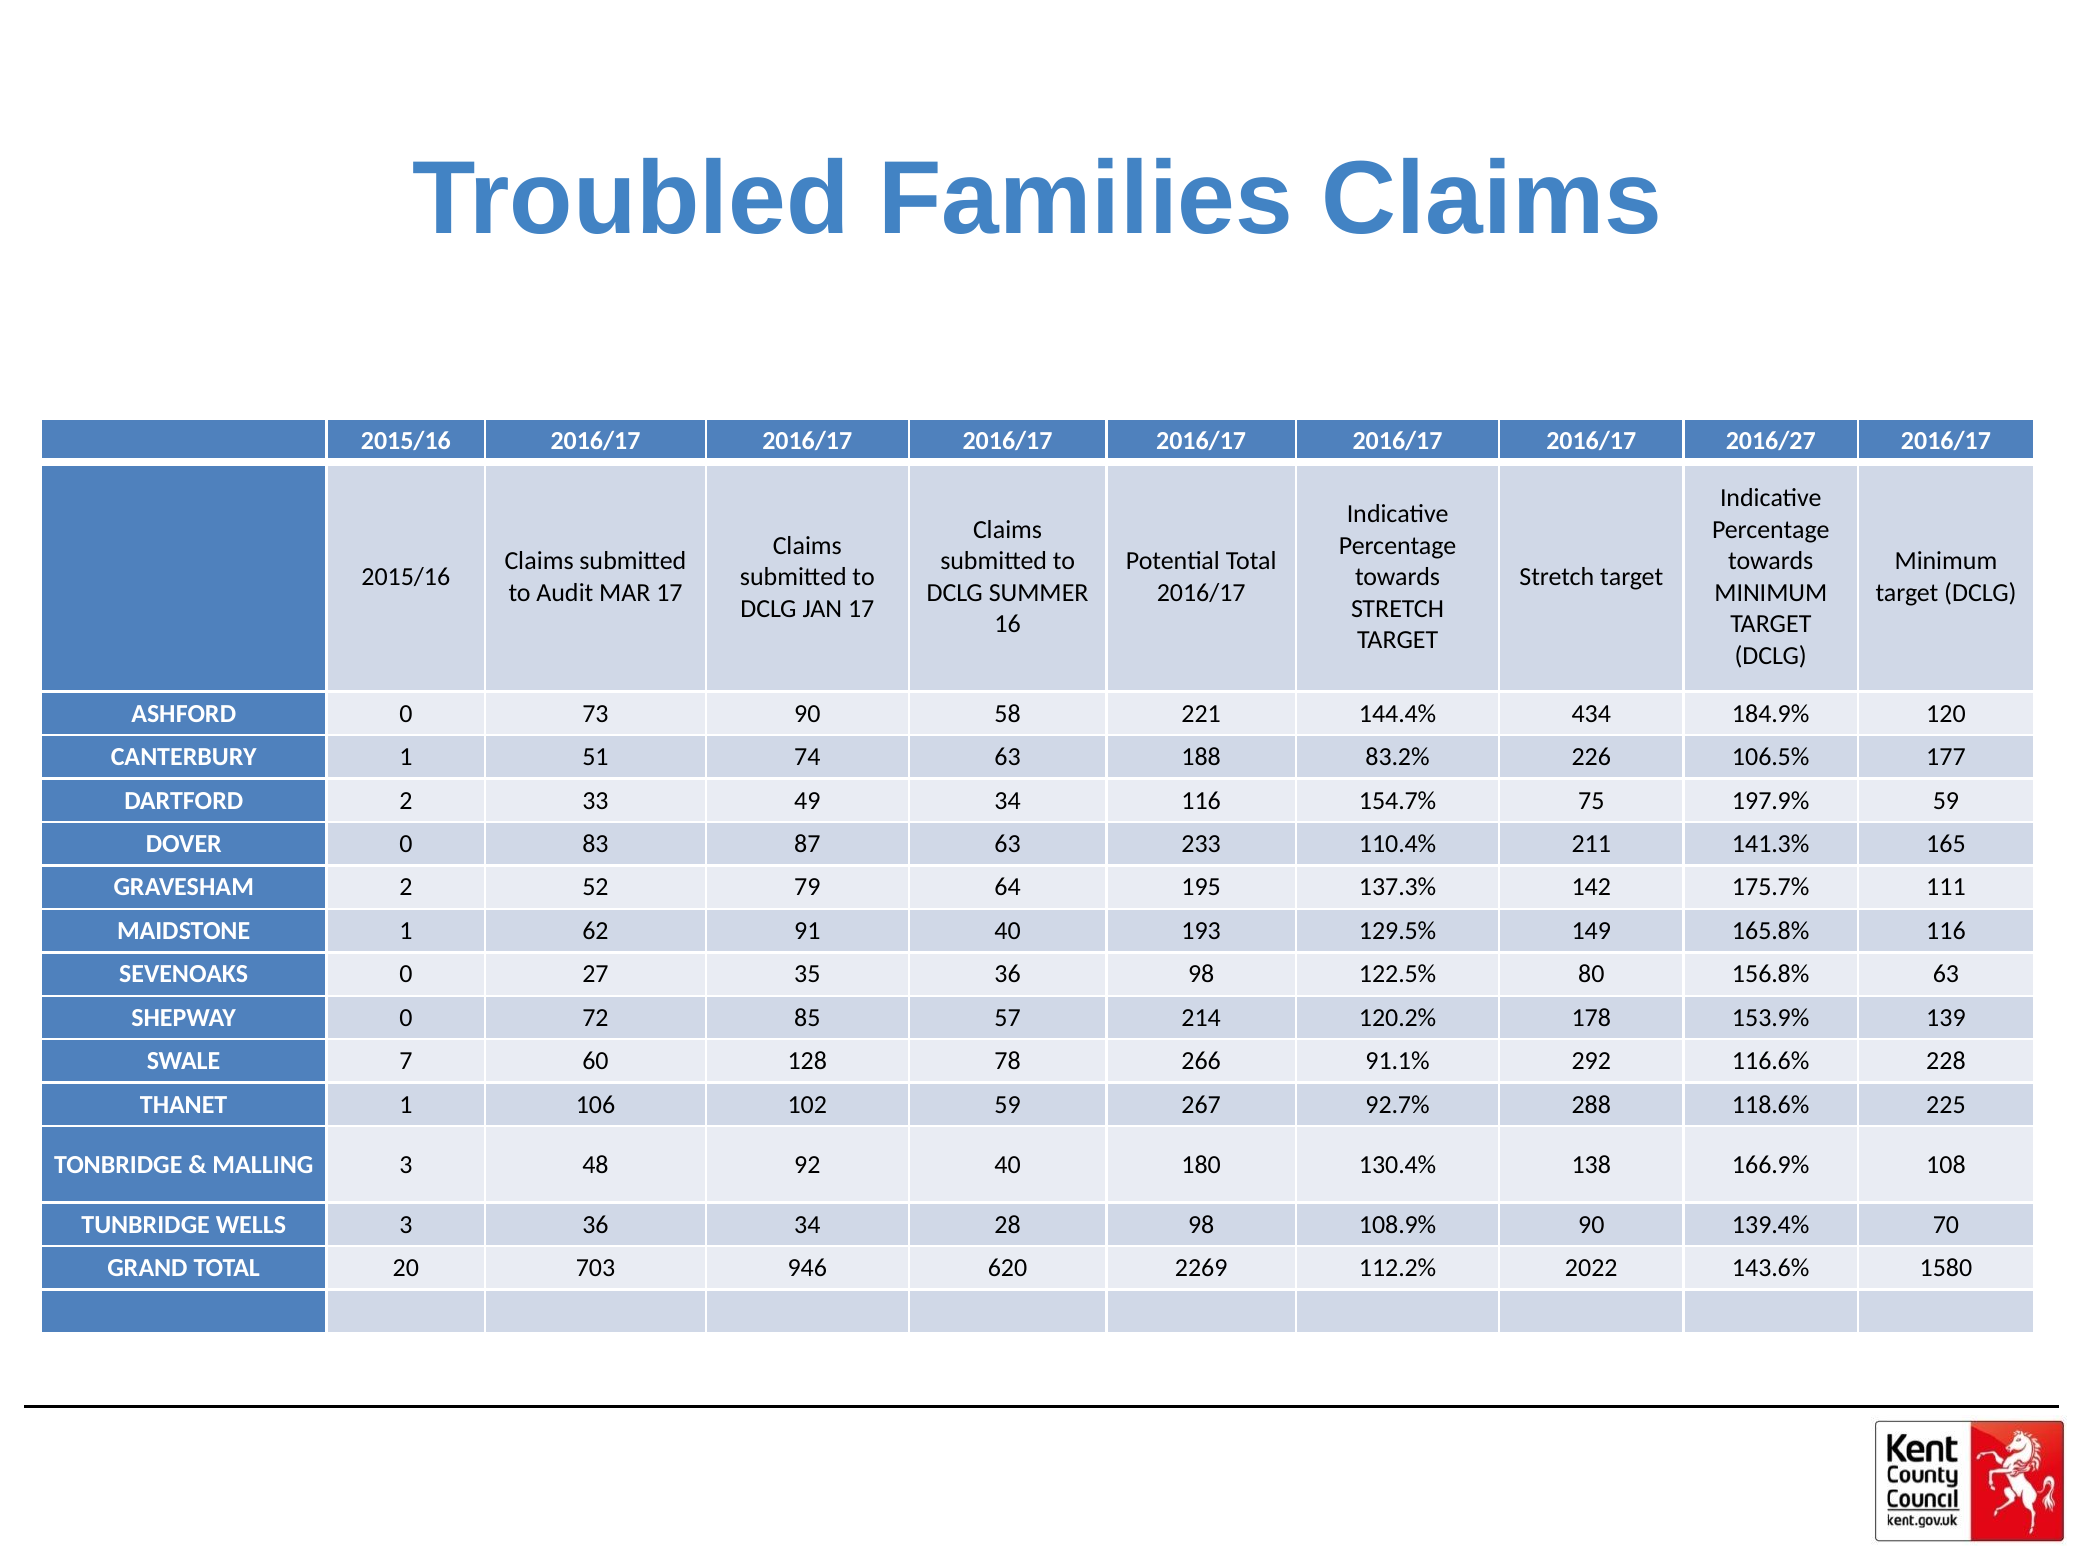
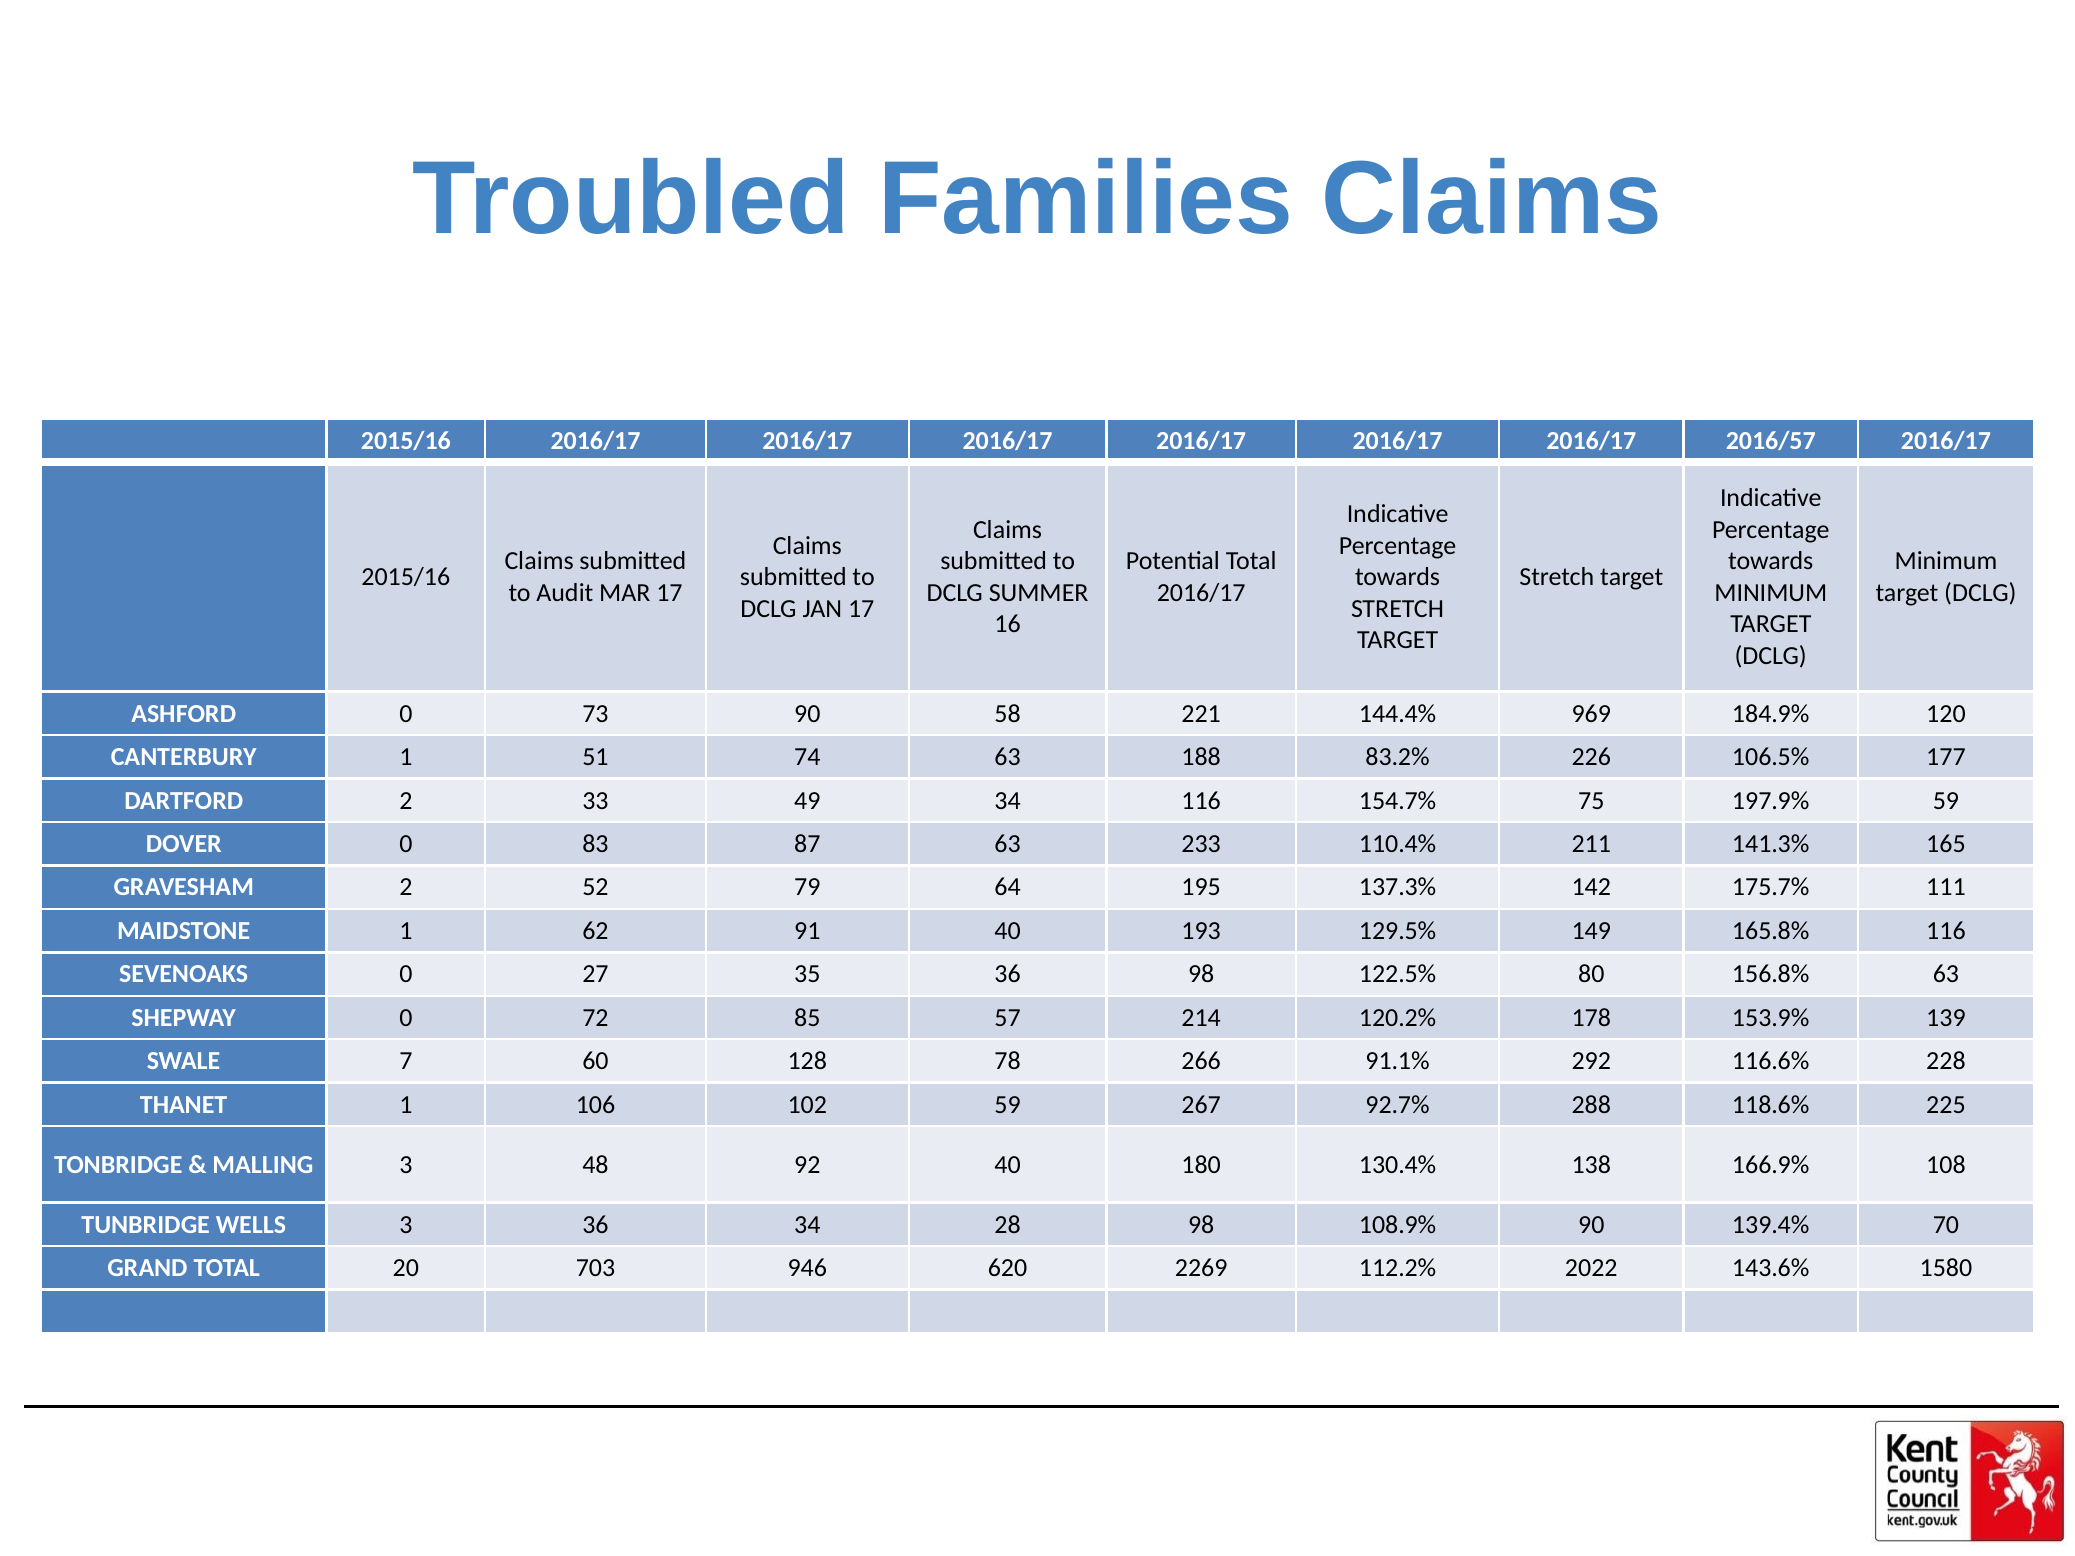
2016/27: 2016/27 -> 2016/57 (1771, 441)
434: 434 -> 969 (1591, 714)
